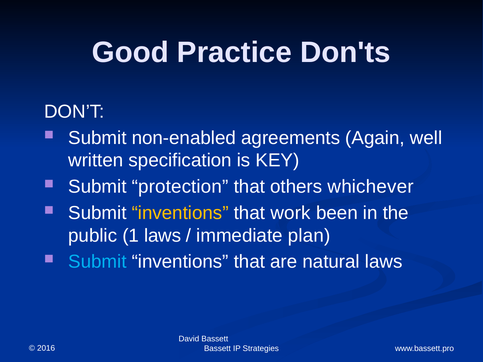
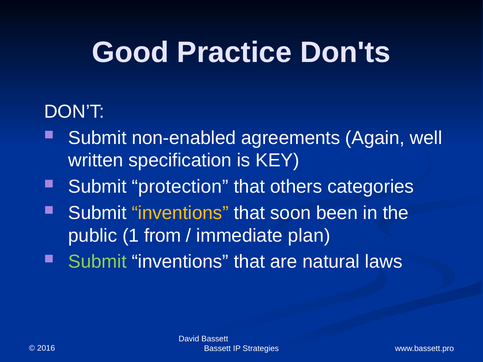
whichever: whichever -> categories (371, 187)
work: work -> soon (291, 213)
1 laws: laws -> from (163, 236)
Submit colour: light blue -> light green (97, 262)
